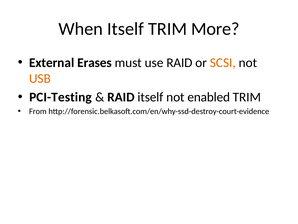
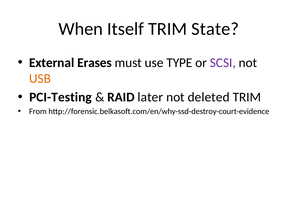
More: More -> State (215, 29)
use RAID: RAID -> TYPE (179, 63)
SCSI colour: orange -> purple (223, 63)
RAID itself: itself -> later (150, 97)
enabled: enabled -> deleted (209, 97)
